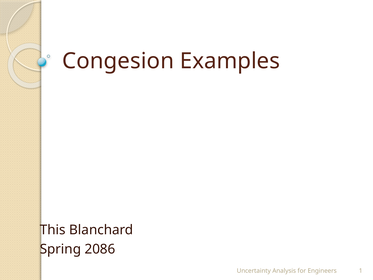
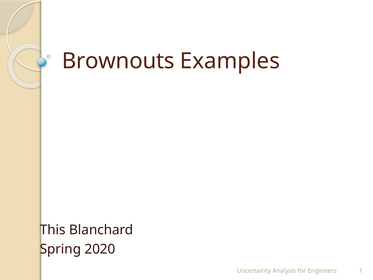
Congesion: Congesion -> Brownouts (118, 61)
2086: 2086 -> 2020 (100, 249)
